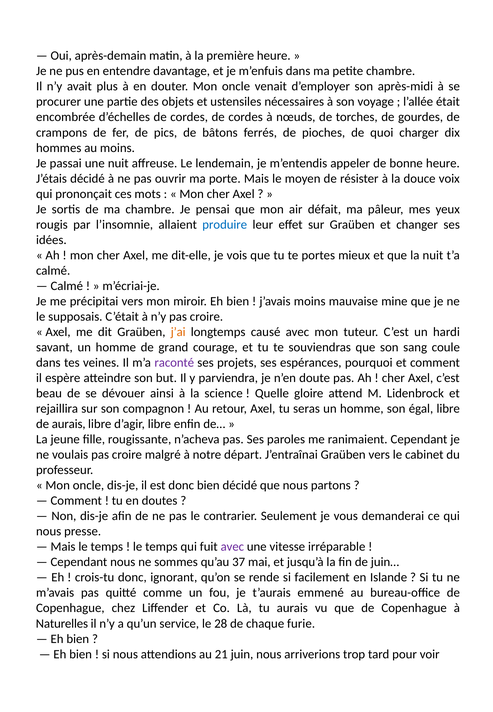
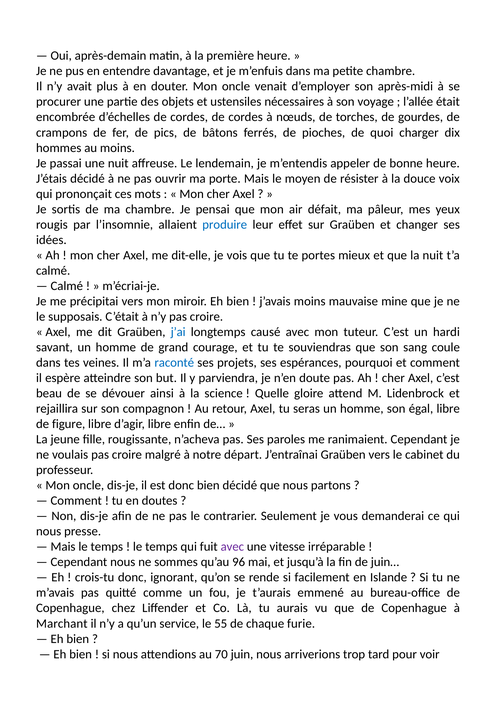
j’ai colour: orange -> blue (178, 332)
raconté colour: purple -> blue (174, 363)
de aurais: aurais -> figure (69, 424)
37: 37 -> 96 (239, 562)
Naturelles: Naturelles -> Marchant (62, 624)
28: 28 -> 55 (221, 624)
21: 21 -> 70 (221, 654)
